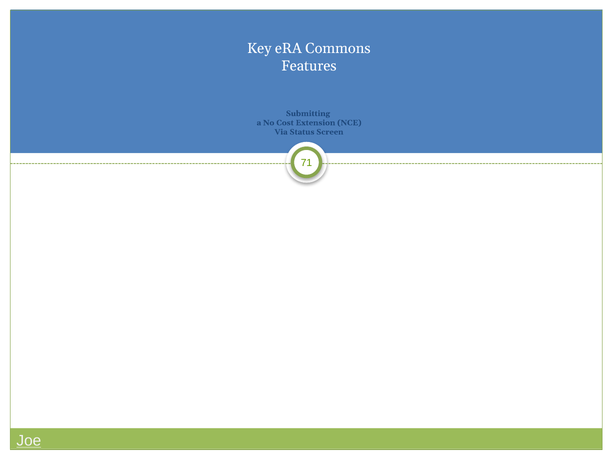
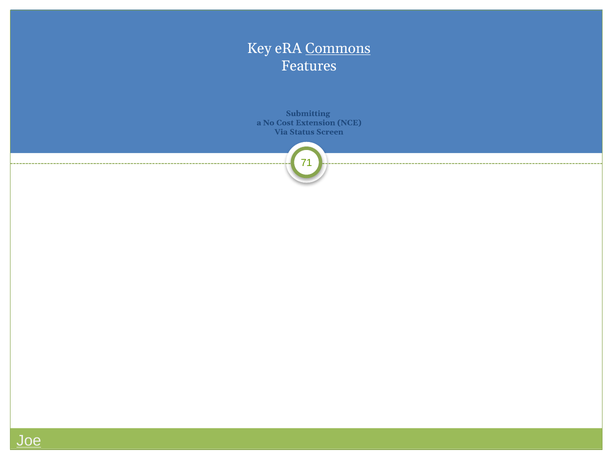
Commons underline: none -> present (338, 48)
